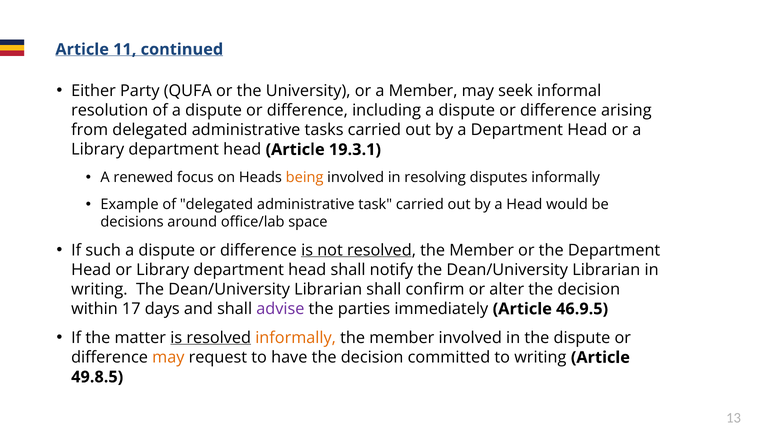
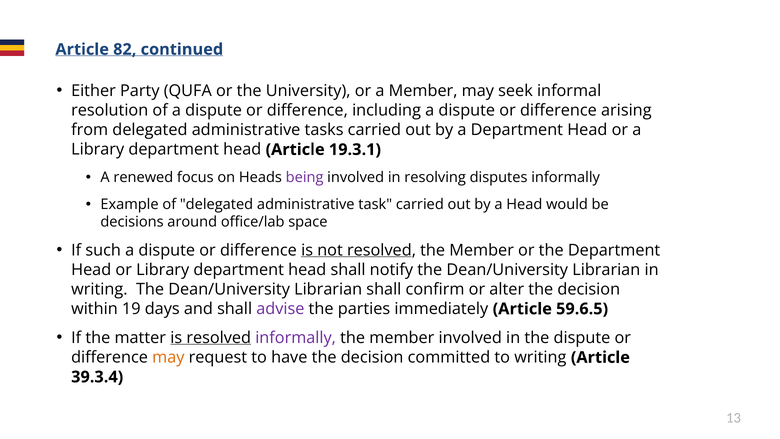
11: 11 -> 82 (125, 49)
being colour: orange -> purple (305, 177)
17: 17 -> 19 (131, 309)
46.9.5: 46.9.5 -> 59.6.5 (582, 309)
informally colour: orange -> purple (296, 338)
49.8.5: 49.8.5 -> 39.3.4 (97, 377)
